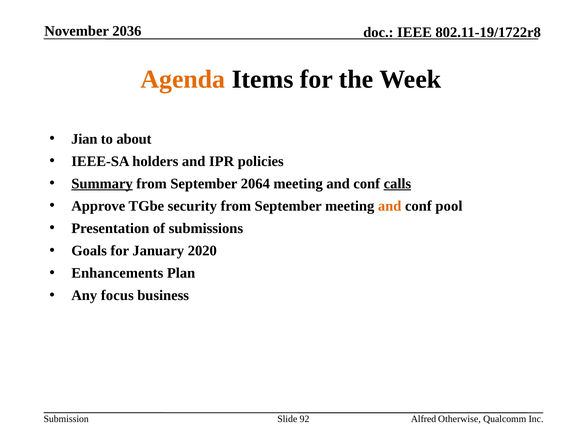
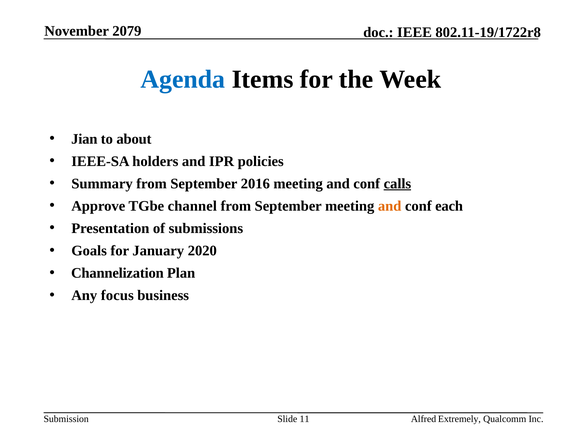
2036: 2036 -> 2079 (127, 31)
Agenda colour: orange -> blue (183, 79)
Summary underline: present -> none (102, 183)
2064: 2064 -> 2016 (255, 183)
security: security -> channel (192, 206)
pool: pool -> each (449, 206)
Enhancements: Enhancements -> Channelization (117, 273)
92: 92 -> 11 (305, 419)
Otherwise: Otherwise -> Extremely (459, 419)
